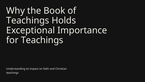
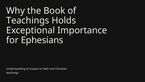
for Teachings: Teachings -> Ephesians (42, 40)
